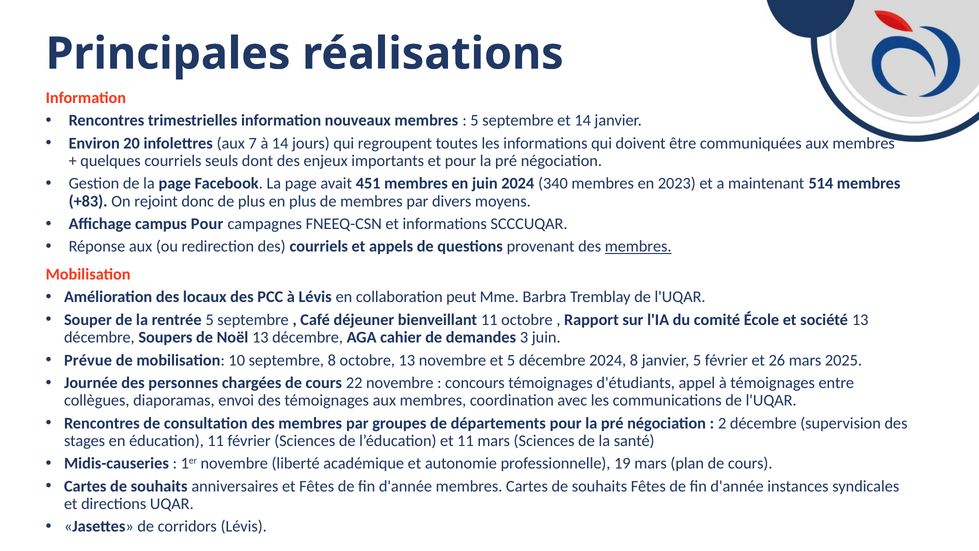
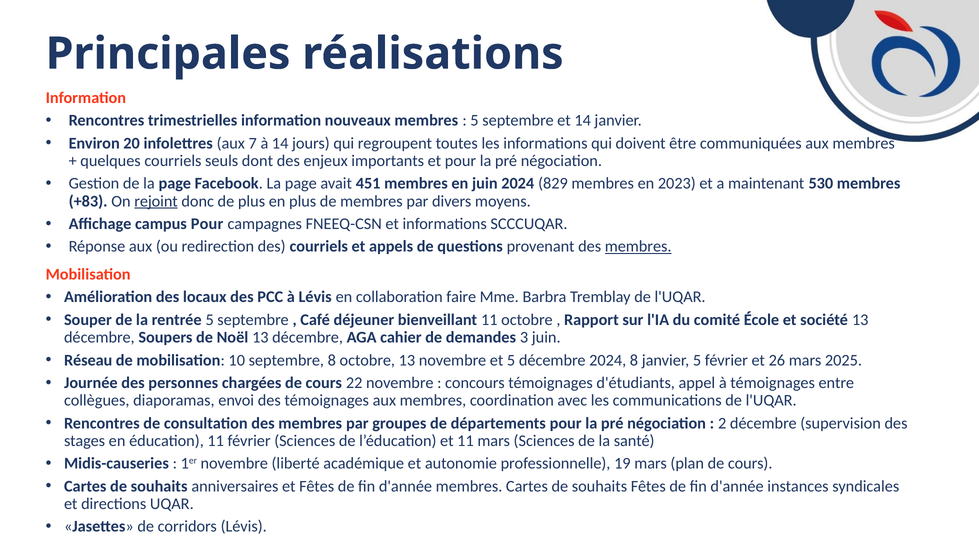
340: 340 -> 829 (553, 183)
514: 514 -> 530 (821, 183)
rejoint underline: none -> present (156, 201)
peut: peut -> faire (461, 297)
Prévue: Prévue -> Réseau (88, 360)
